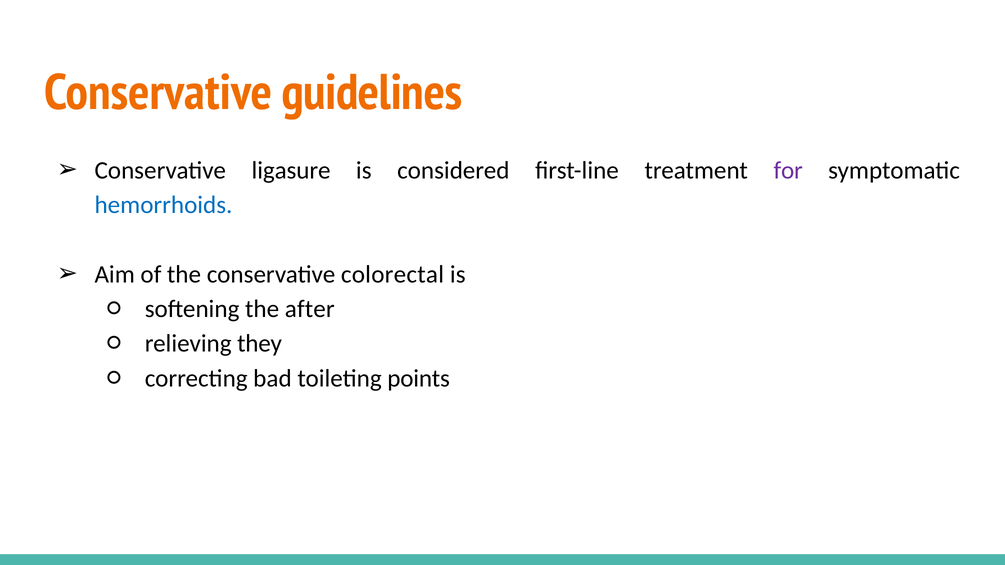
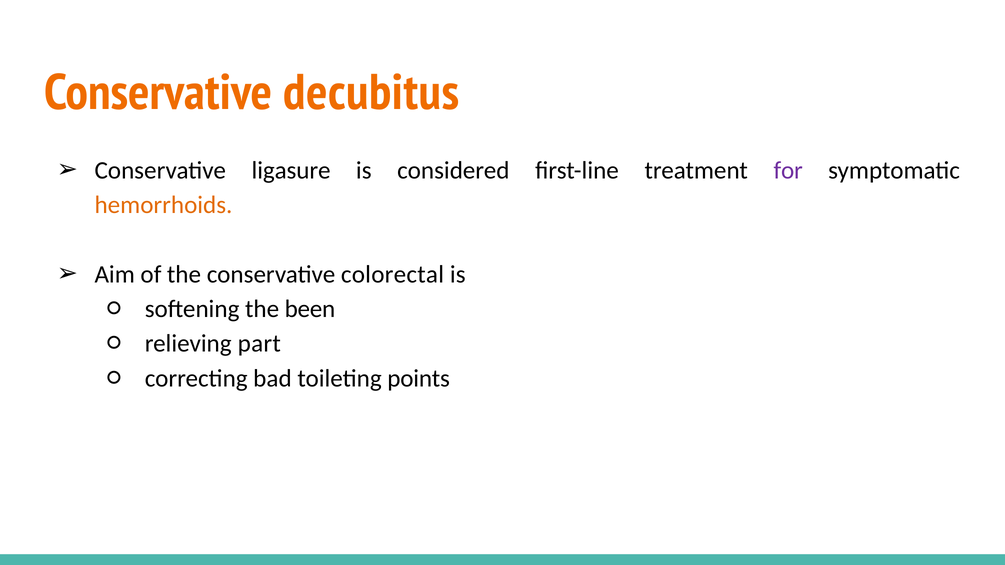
guidelines: guidelines -> decubitus (371, 93)
hemorrhoids colour: blue -> orange (164, 205)
after: after -> been (310, 309)
they: they -> part (259, 344)
